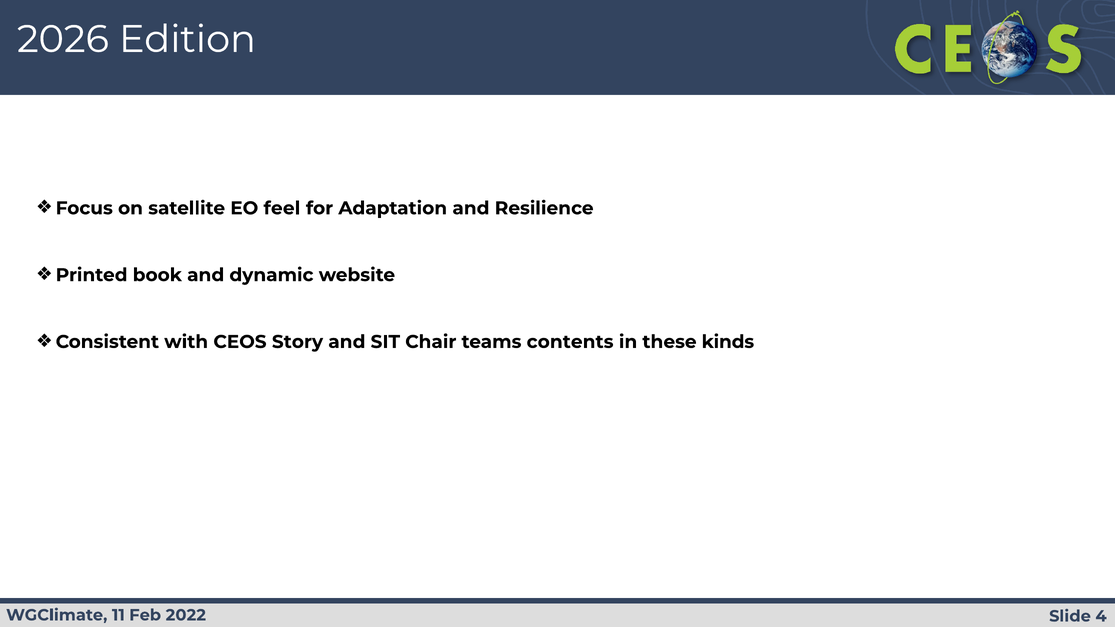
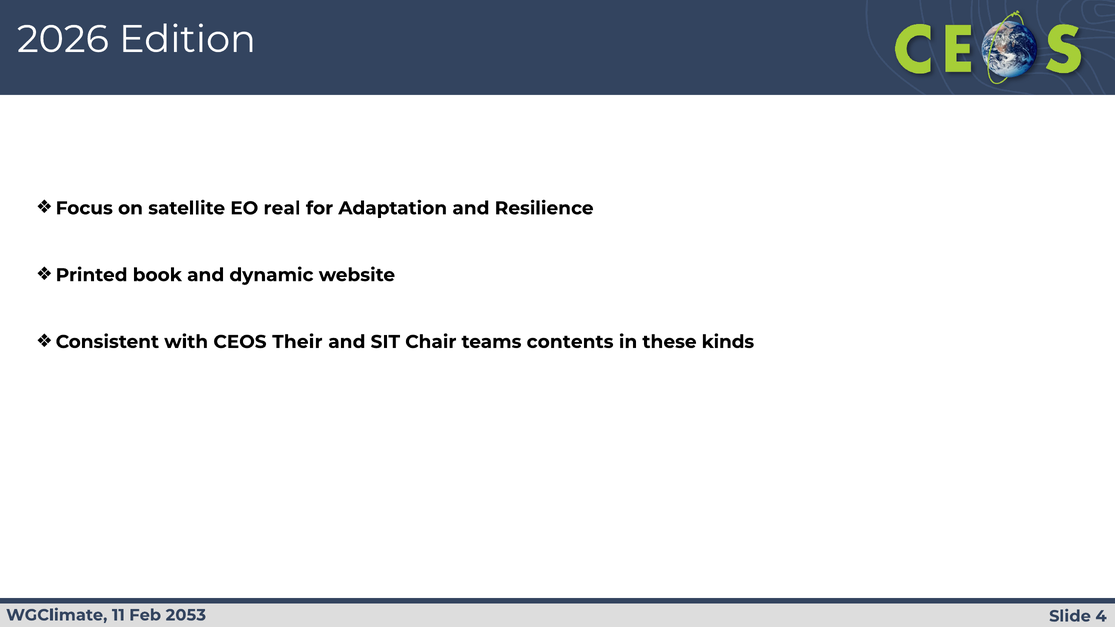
feel: feel -> real (282, 208)
Story: Story -> Their (297, 342)
2022: 2022 -> 2053 (186, 615)
